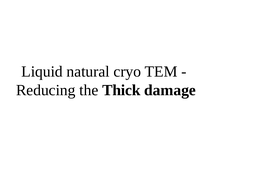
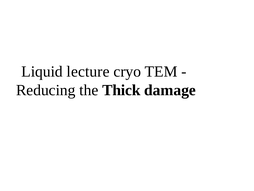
natural: natural -> lecture (88, 71)
